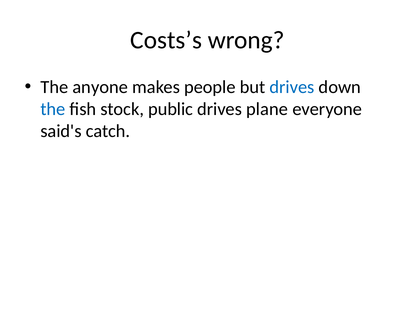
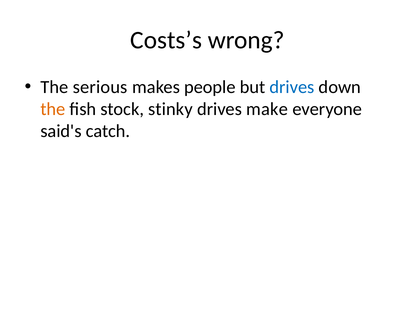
anyone: anyone -> serious (100, 87)
the colour: blue -> orange (53, 109)
public: public -> stinky (170, 109)
plane: plane -> make (267, 109)
